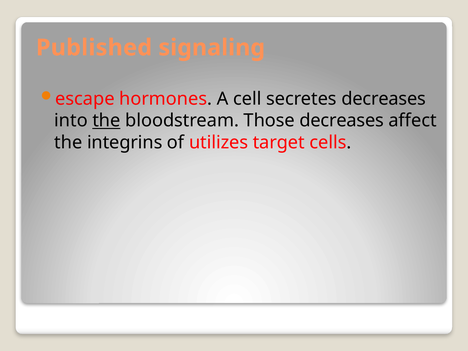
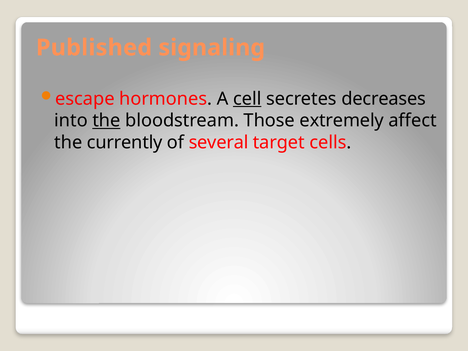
cell underline: none -> present (247, 99)
Those decreases: decreases -> extremely (342, 121)
integrins: integrins -> currently (125, 142)
utilizes: utilizes -> several (219, 142)
